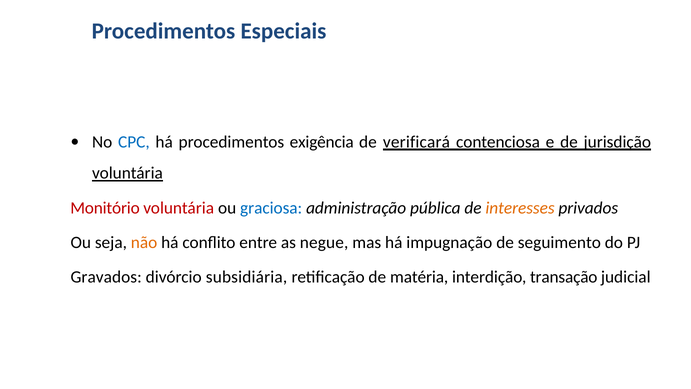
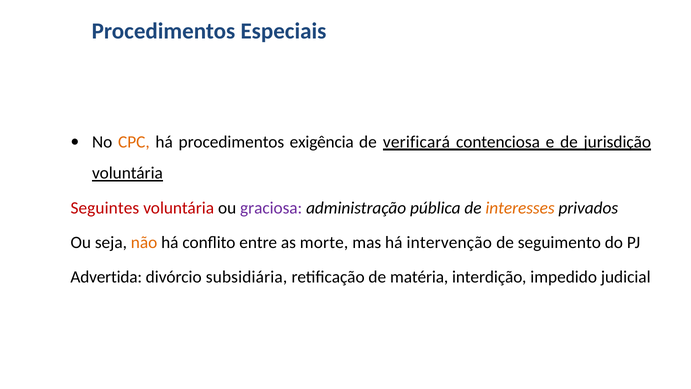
CPC colour: blue -> orange (134, 142)
Monitório: Monitório -> Seguintes (105, 208)
graciosa colour: blue -> purple (271, 208)
negue: negue -> morte (324, 242)
impugnação: impugnação -> intervenção (449, 242)
Gravados: Gravados -> Advertida (106, 277)
transação: transação -> impedido (564, 277)
